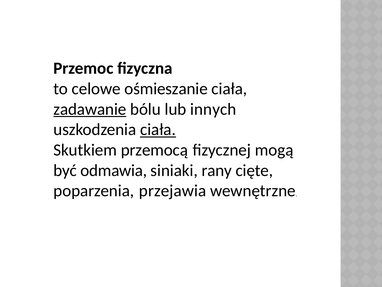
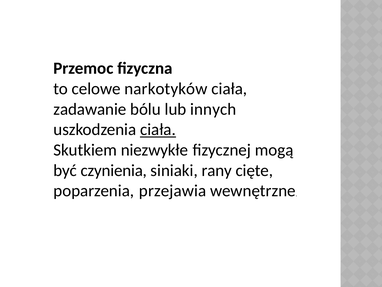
ośmieszanie: ośmieszanie -> narkotyków (166, 89)
zadawanie underline: present -> none (90, 109)
przemocą: przemocą -> niezwykłe (154, 150)
odmawia: odmawia -> czynienia (114, 170)
